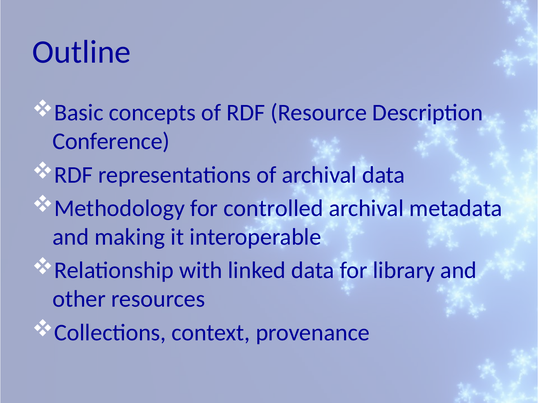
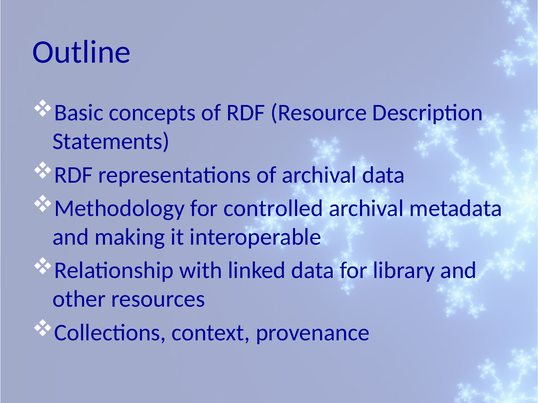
Conference: Conference -> Statements (111, 142)
